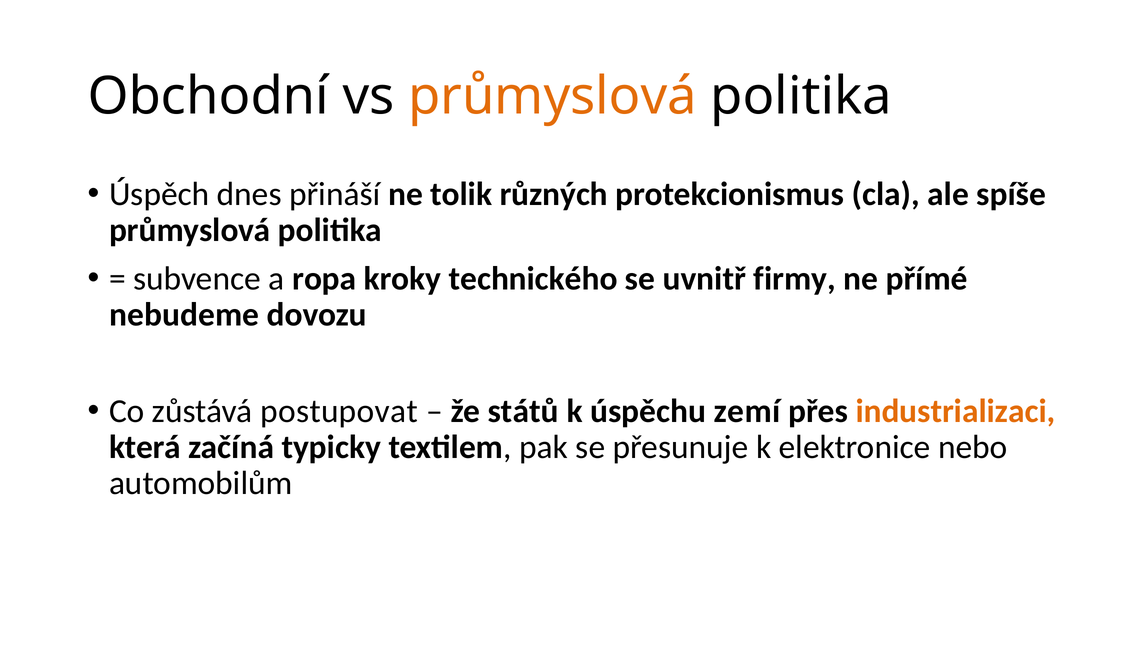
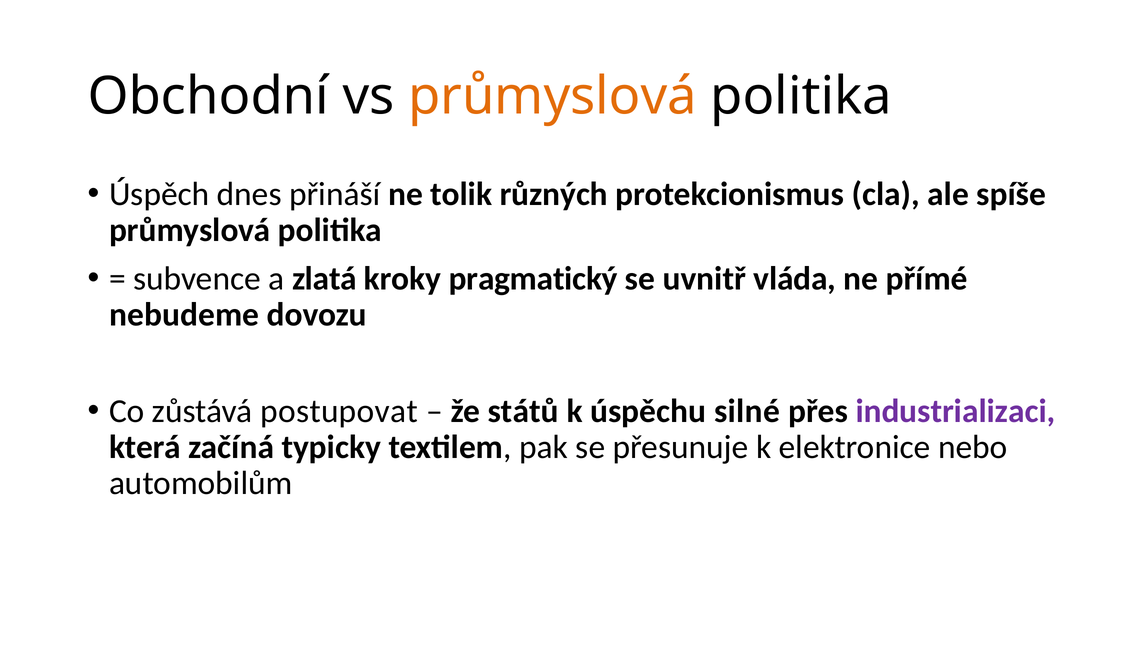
ropa: ropa -> zlatá (324, 278)
technického: technického -> pragmatický (533, 278)
firmy: firmy -> vláda (795, 278)
zemí: zemí -> silné (747, 411)
industrializaci colour: orange -> purple (955, 411)
